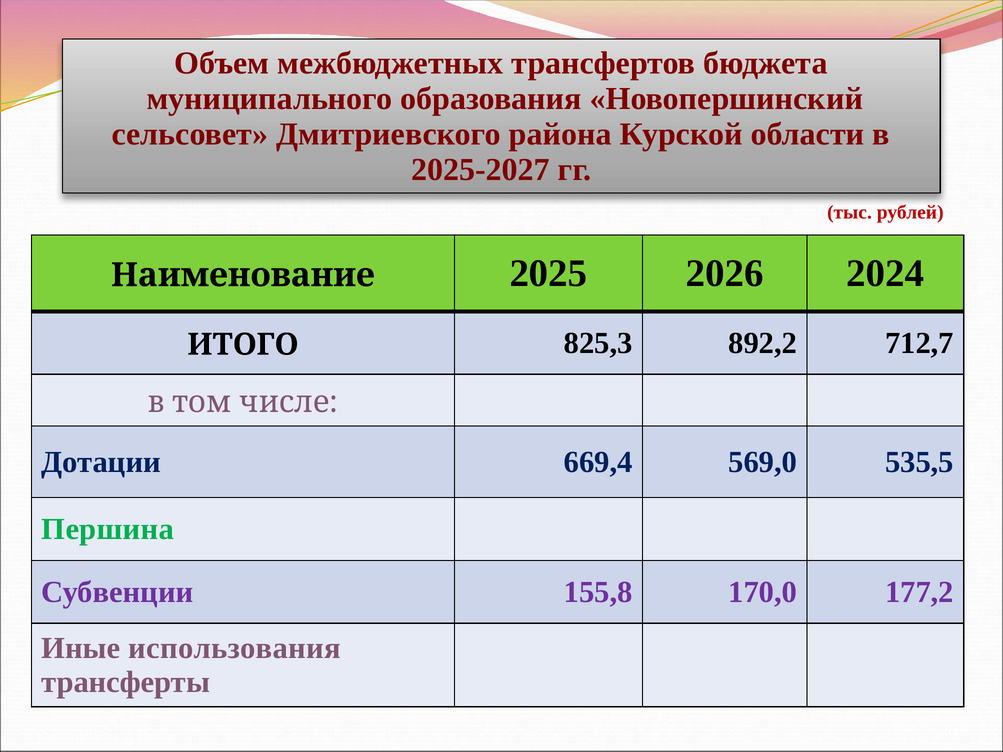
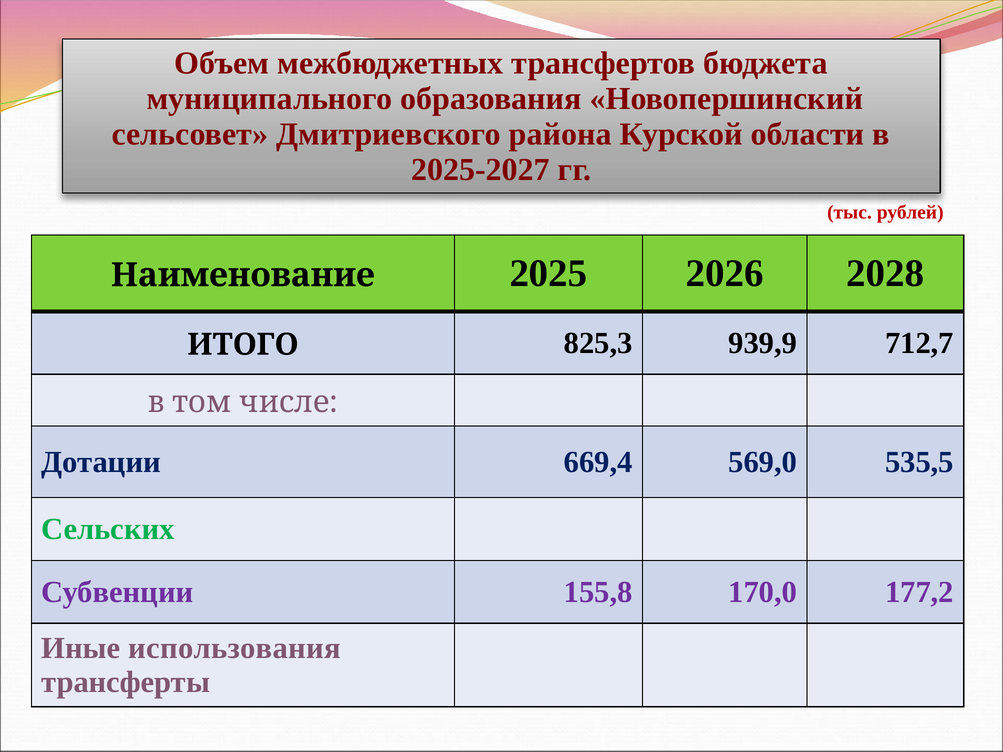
2024: 2024 -> 2028 (885, 274)
892,2: 892,2 -> 939,9 (763, 343)
Першина: Першина -> Сельских (108, 529)
